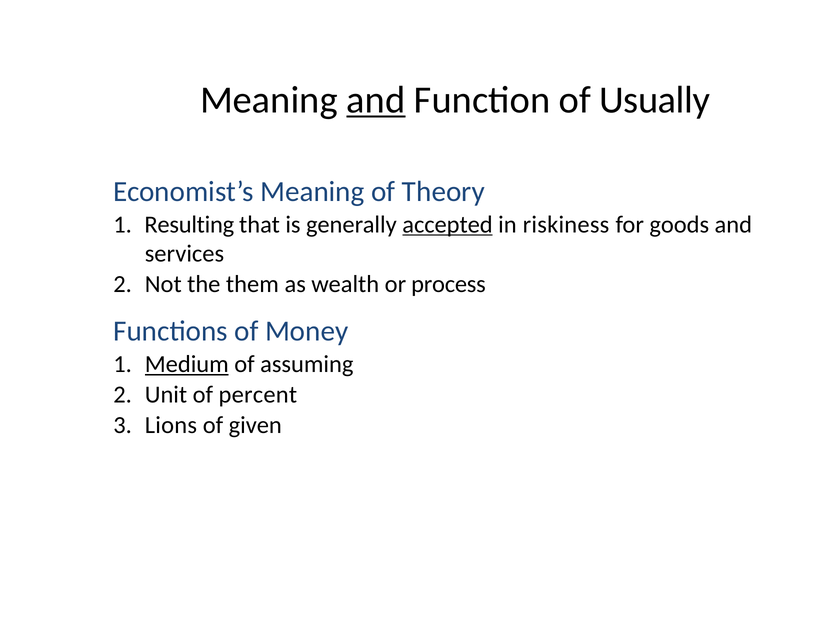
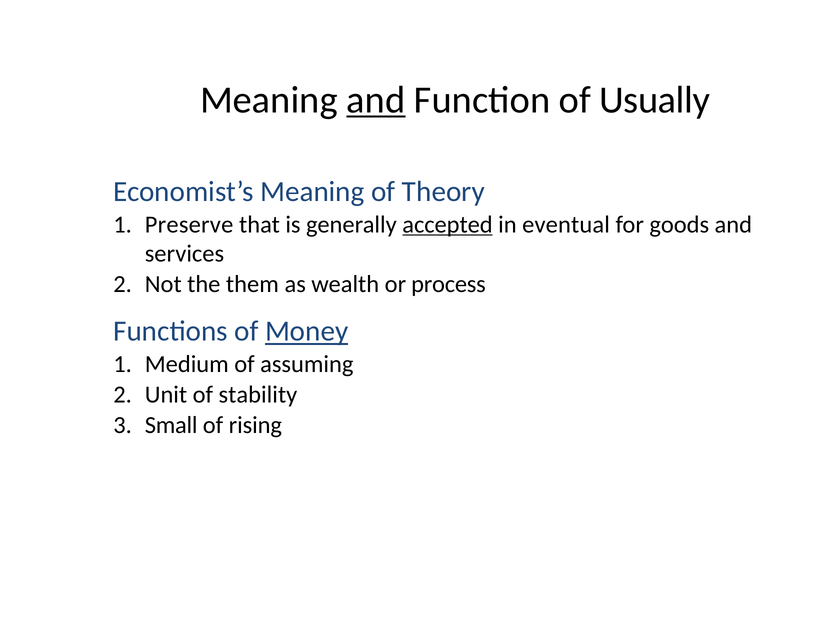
Resulting: Resulting -> Preserve (189, 224)
riskiness: riskiness -> eventual (566, 224)
Money underline: none -> present (307, 331)
Medium underline: present -> none (187, 364)
percent: percent -> stability (258, 395)
Lions: Lions -> Small (171, 425)
given: given -> rising (255, 425)
